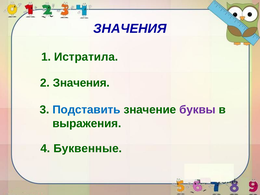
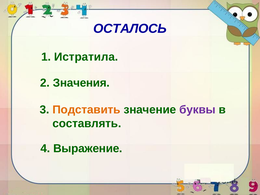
ЗНАЧЕНИЯ: ЗНАЧЕНИЯ -> ОСТАЛОСЬ (130, 29)
Подставить colour: blue -> orange (86, 110)
выражения: выражения -> составлять (87, 124)
Буквенные: Буквенные -> Выражение (88, 149)
